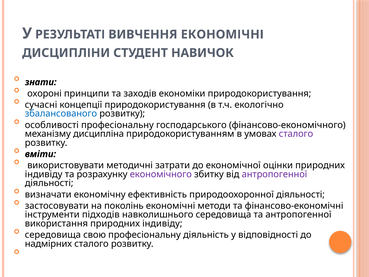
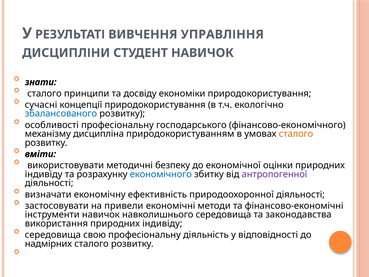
ВИВЧЕННЯ ЕКОНОМІЧНІ: ЕКОНОМІЧНІ -> УПРАВЛІННЯ (222, 34)
охороні: охороні -> сталого (44, 93)
заходів: заходів -> досвіду (140, 93)
сталого colour: purple -> orange (296, 134)
затрати: затрати -> безпеку (173, 165)
економічного colour: purple -> blue (161, 174)
поколінь: поколінь -> привели (124, 206)
інструменти підходів: підходів -> навичок (101, 214)
та антропогенної: антропогенної -> законодавства (298, 214)
